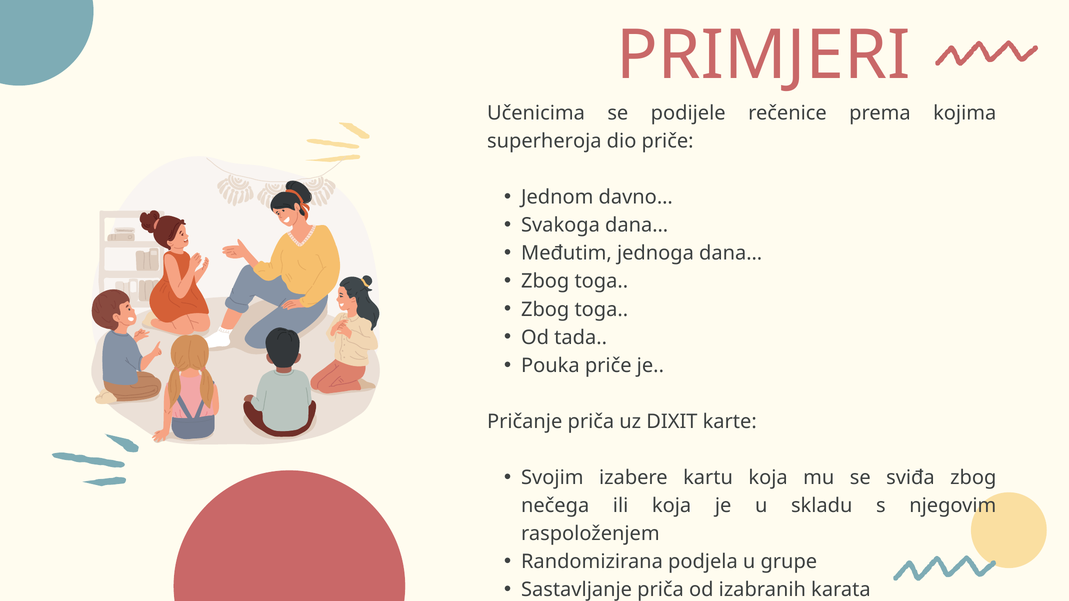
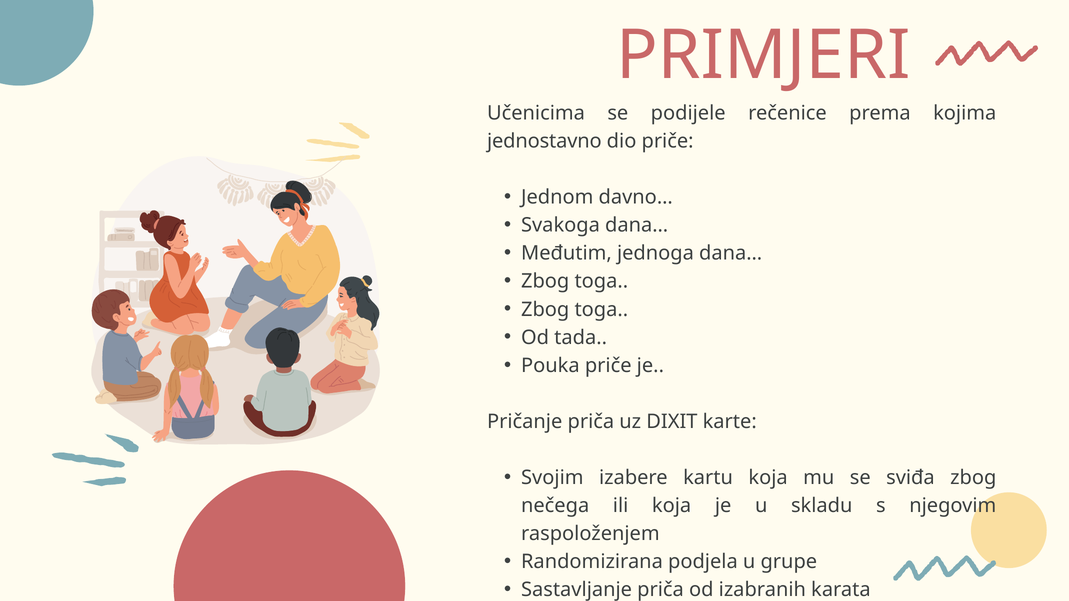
superheroja: superheroja -> jednostavno (544, 141)
